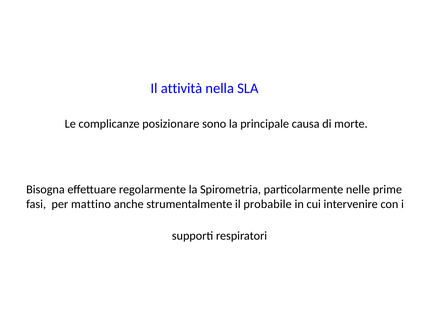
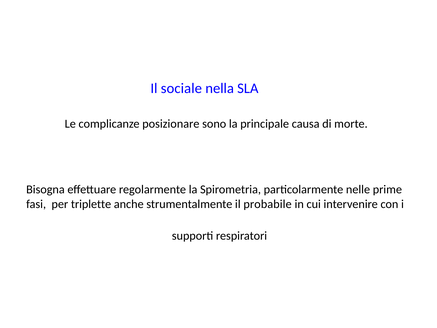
attività: attività -> sociale (181, 88)
mattino: mattino -> triplette (91, 204)
